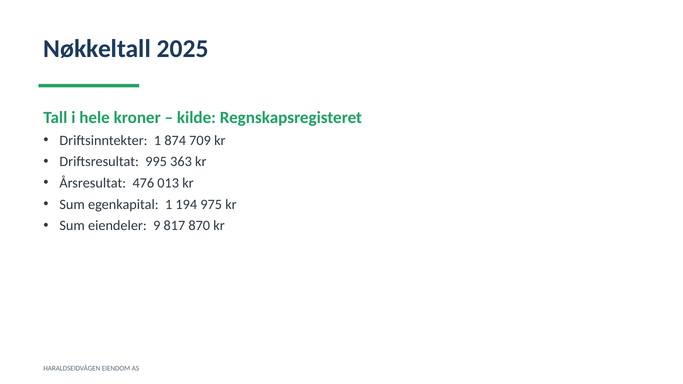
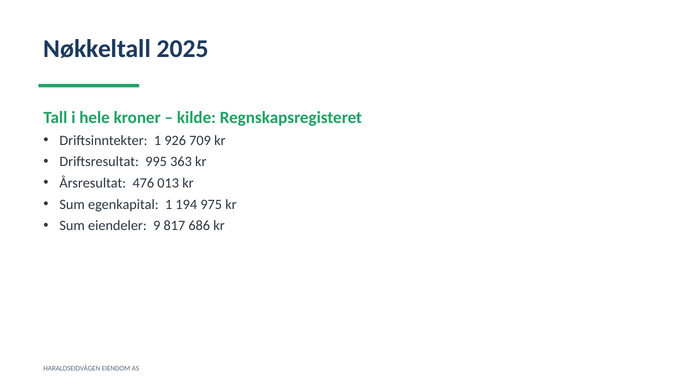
874: 874 -> 926 (175, 140)
870: 870 -> 686 (199, 226)
